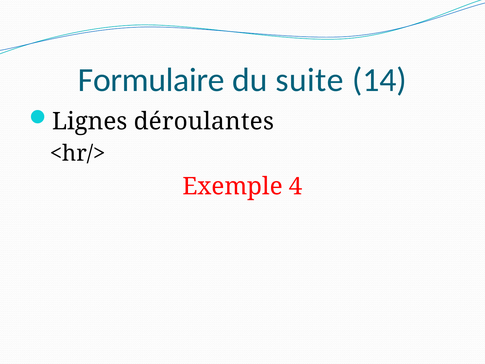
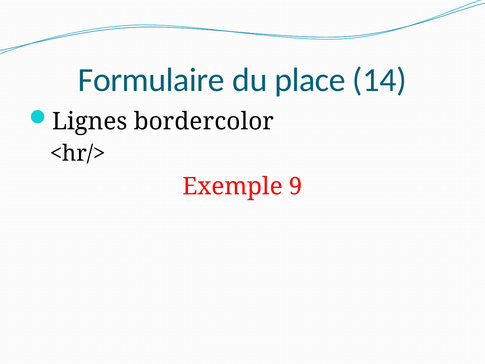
suite: suite -> place (310, 80)
déroulantes: déroulantes -> bordercolor (204, 121)
4: 4 -> 9 (296, 186)
